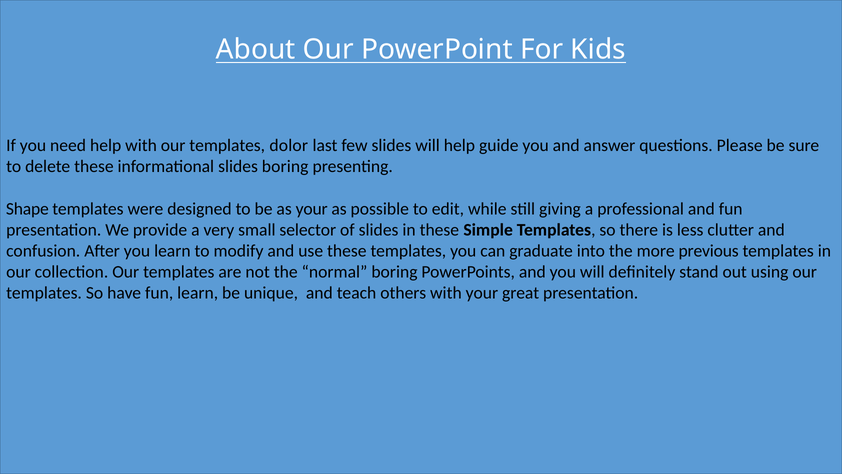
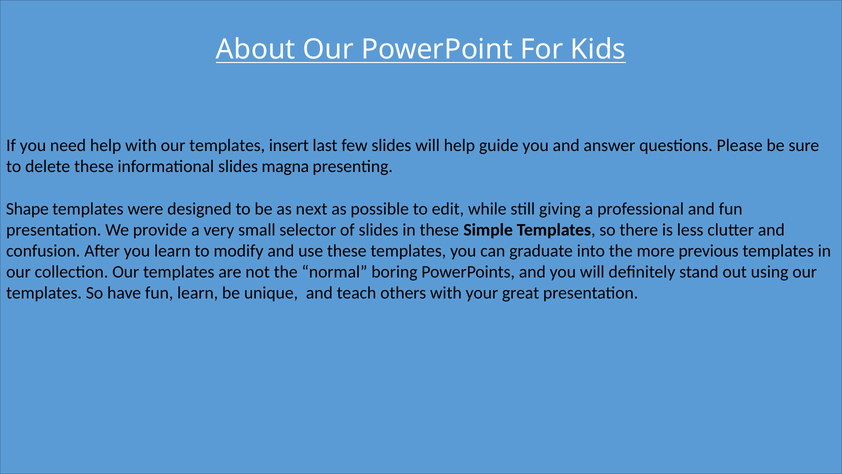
dolor: dolor -> insert (289, 145)
slides boring: boring -> magna (285, 166)
as your: your -> next (312, 209)
